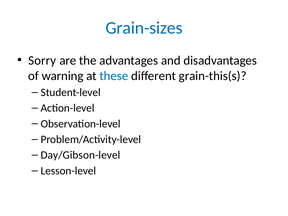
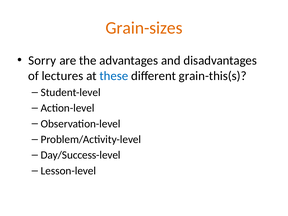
Grain-sizes colour: blue -> orange (144, 28)
warning: warning -> lectures (62, 76)
Day/Gibson-level: Day/Gibson-level -> Day/Success-level (81, 155)
